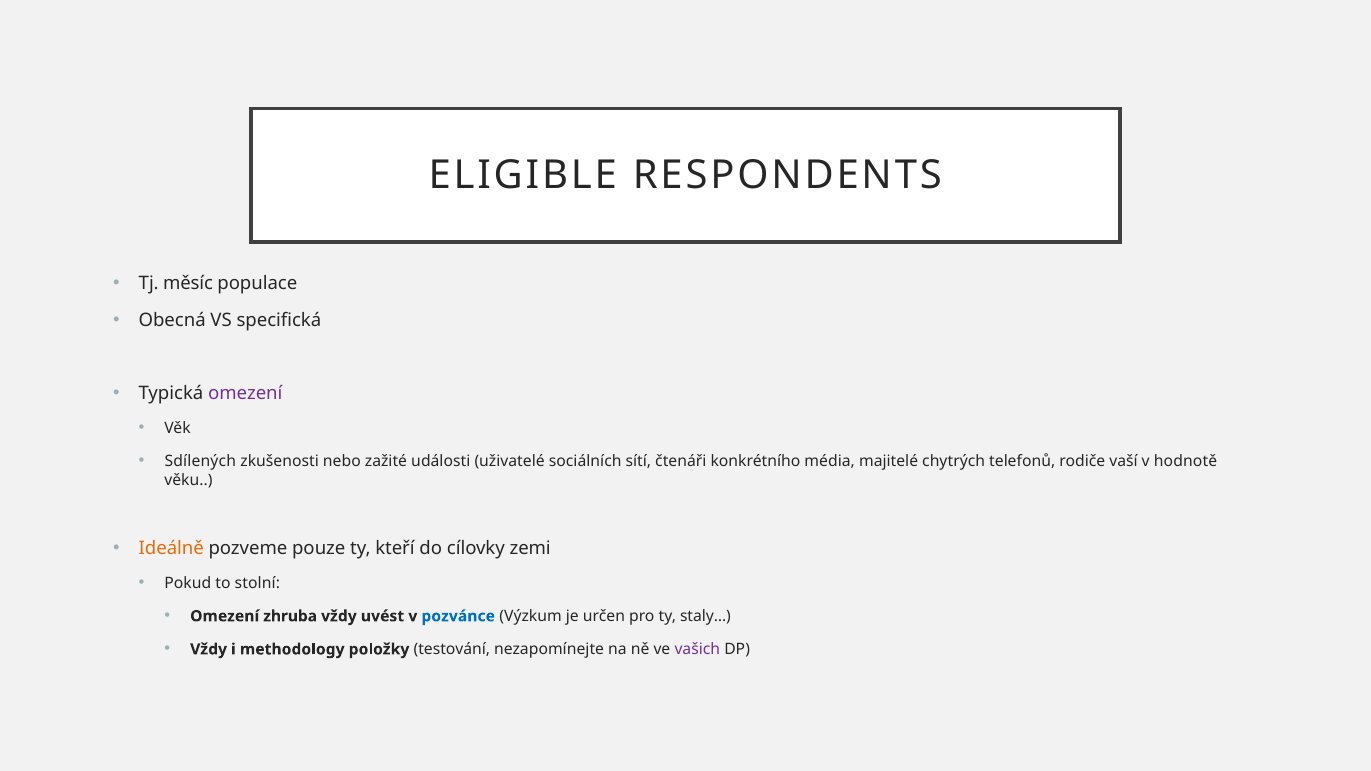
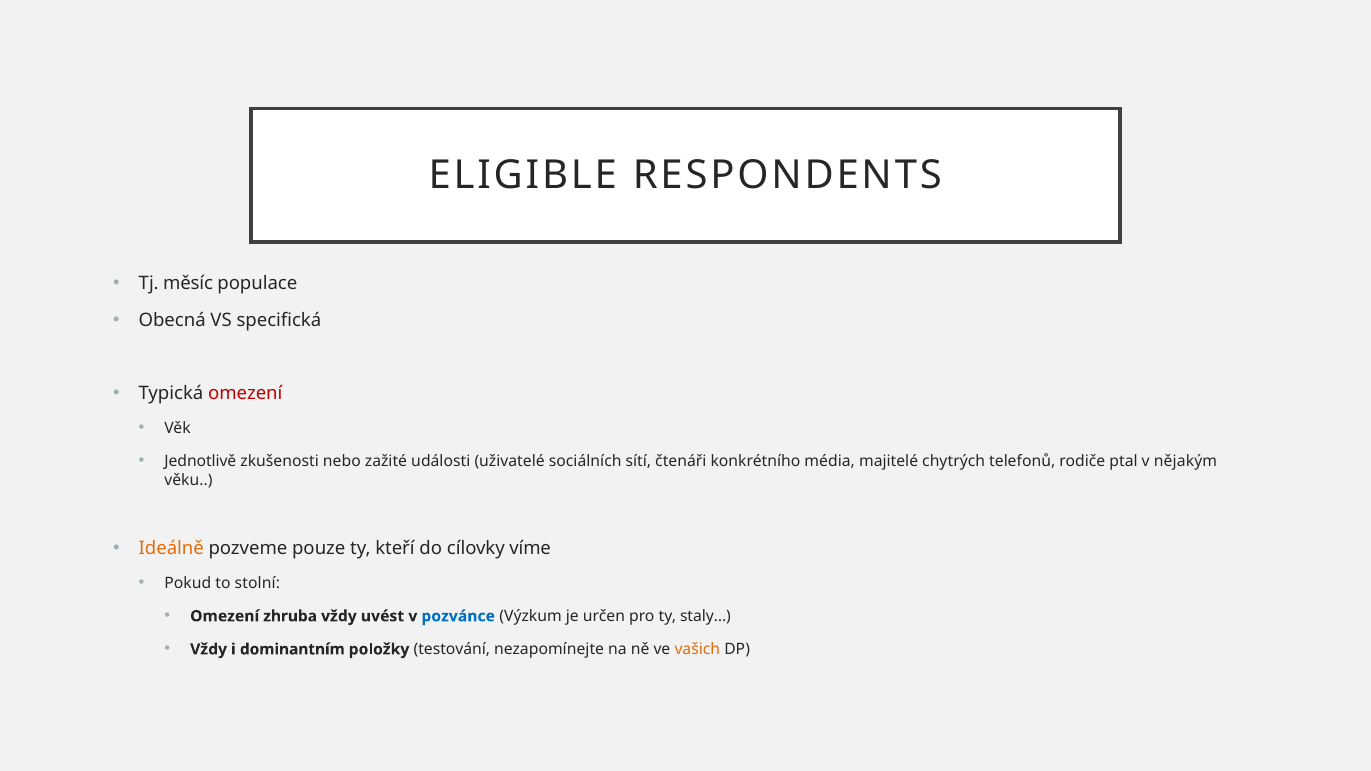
omezení colour: purple -> red (245, 394)
Sdílených: Sdílených -> Jednotlivě (200, 461)
vaší: vaší -> ptal (1124, 461)
hodnotě: hodnotě -> nějakým (1186, 461)
zemi: zemi -> víme (530, 548)
methodology: methodology -> dominantním (292, 649)
vašich colour: purple -> orange (697, 649)
